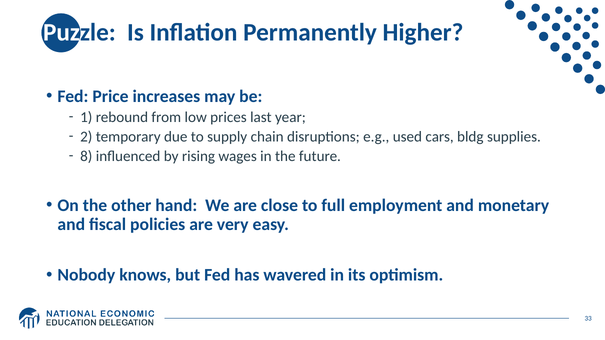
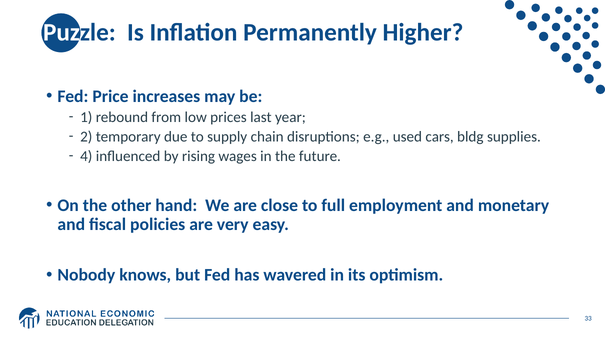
8: 8 -> 4 (86, 156)
